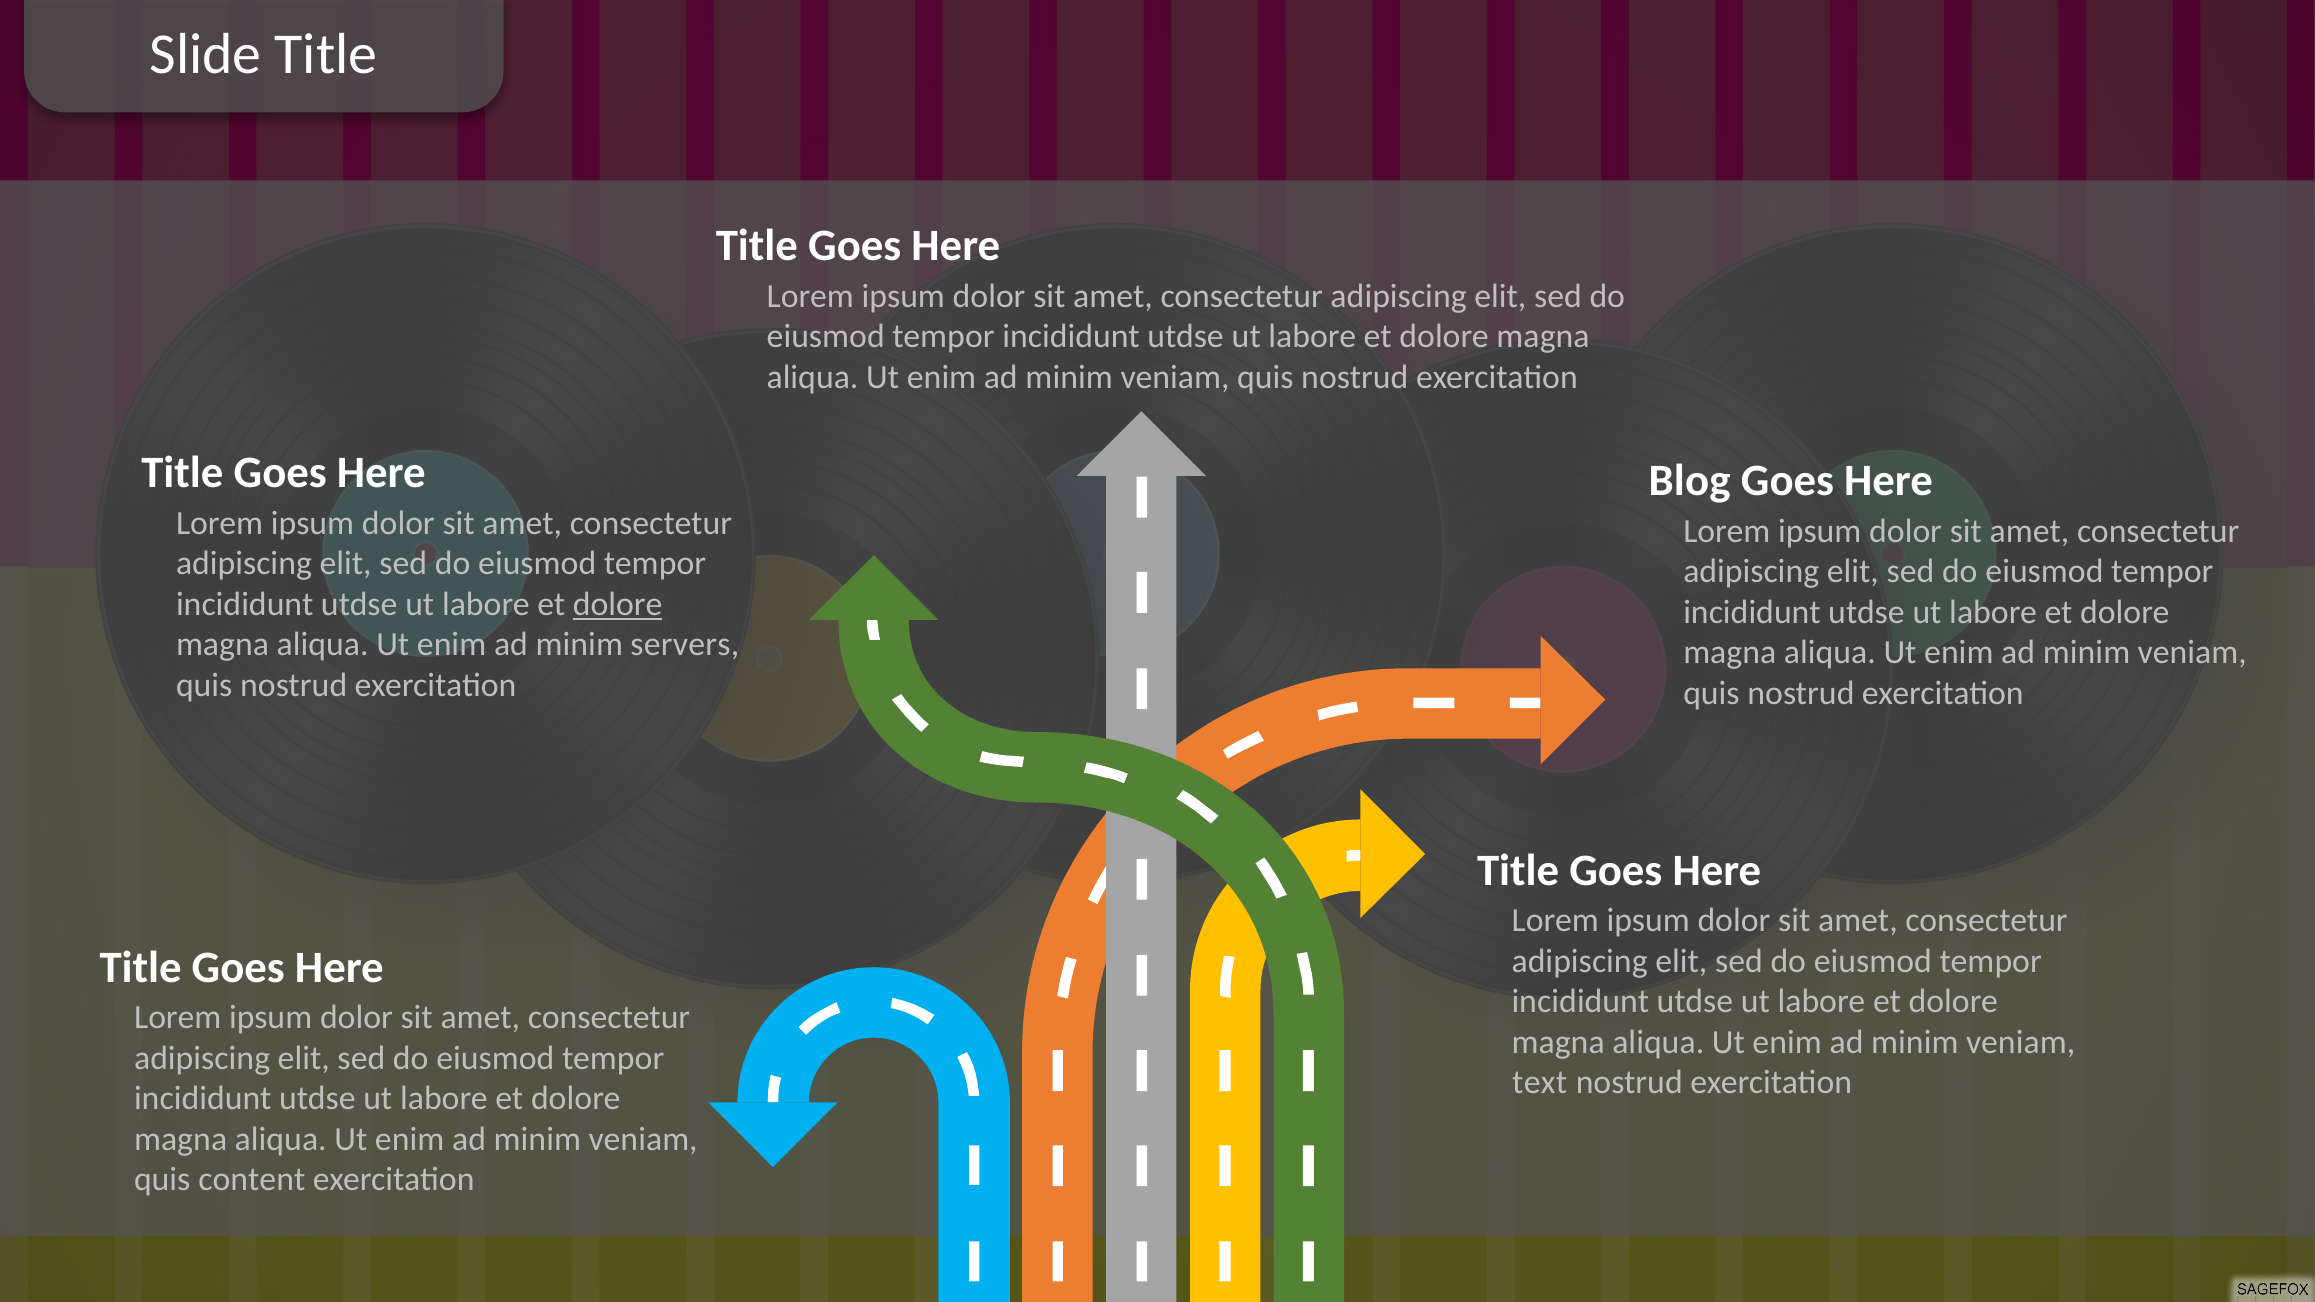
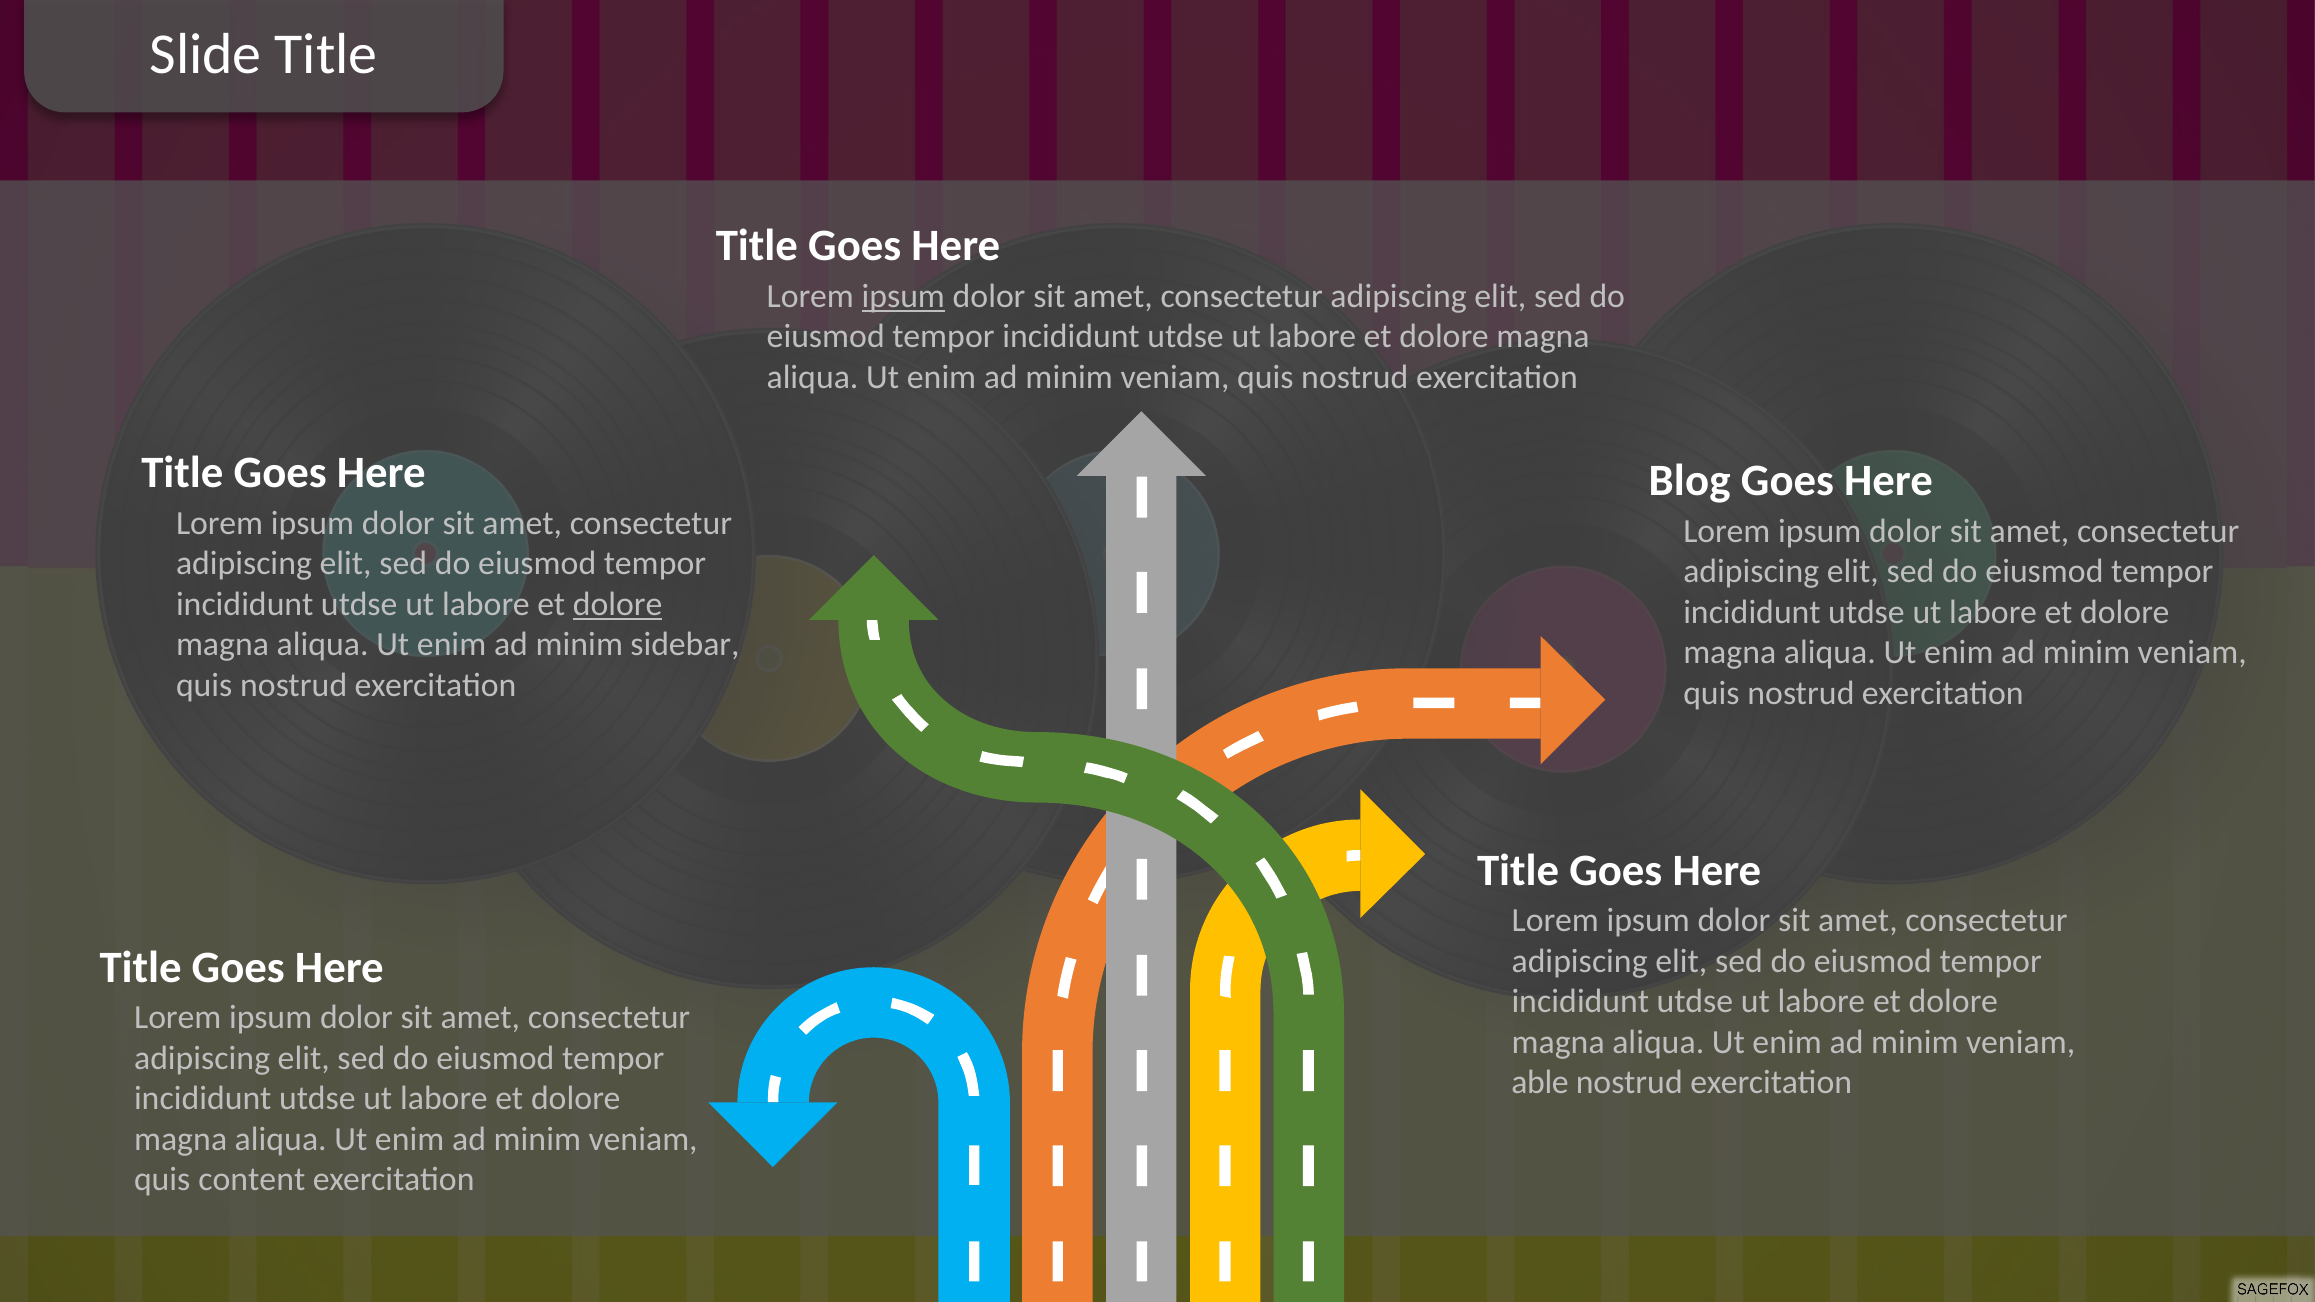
ipsum underline: none -> present (903, 296)
servers: servers -> sidebar (685, 645)
text: text -> able (1540, 1083)
